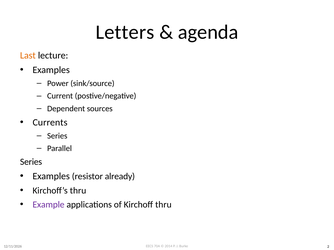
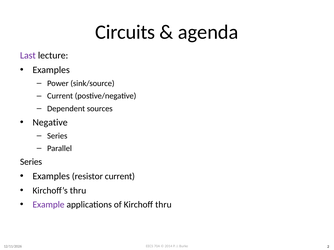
Letters: Letters -> Circuits (125, 32)
Last colour: orange -> purple (28, 56)
Currents: Currents -> Negative (50, 123)
resistor already: already -> current (120, 177)
